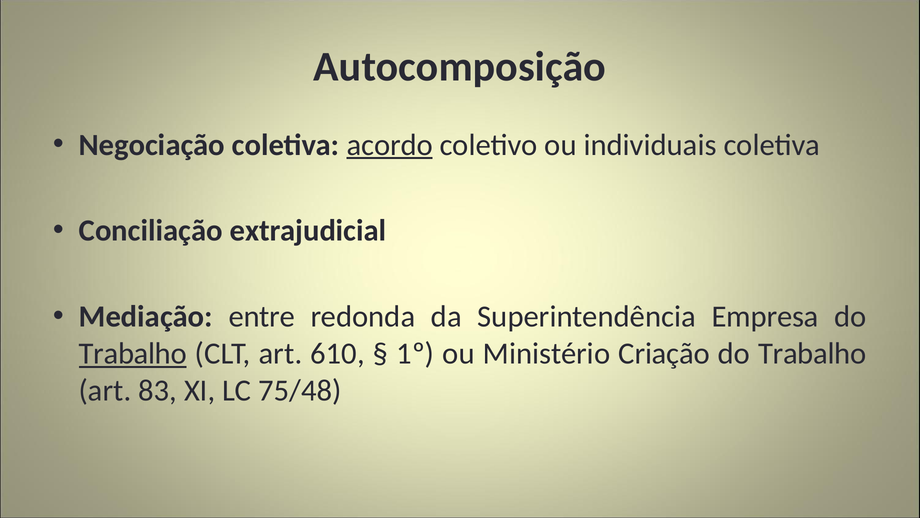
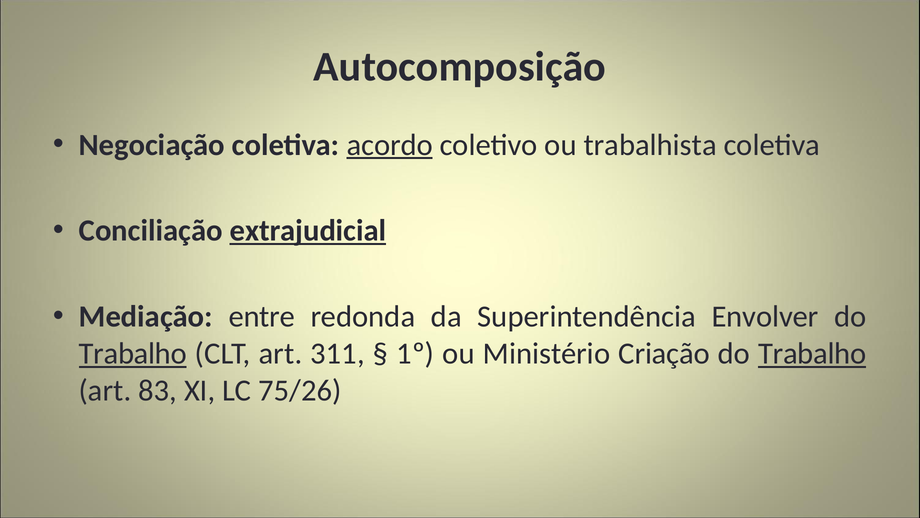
individuais: individuais -> trabalhista (650, 145)
extrajudicial underline: none -> present (308, 231)
Empresa: Empresa -> Envolver (765, 317)
610: 610 -> 311 (338, 353)
Trabalho underline: none -> present (812, 353)
75/48: 75/48 -> 75/26 (300, 390)
